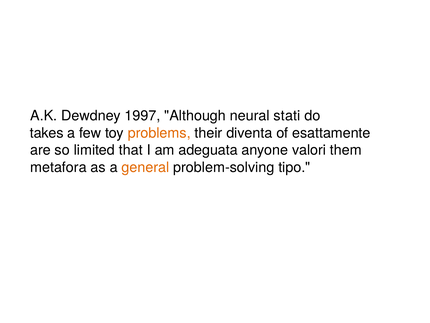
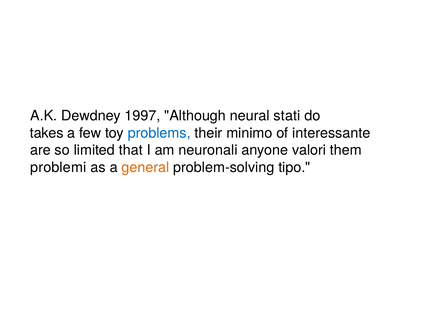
problems colour: orange -> blue (159, 133)
diventa: diventa -> minimo (249, 133)
esattamente: esattamente -> interessante (331, 133)
adeguata: adeguata -> neuronali (208, 150)
metafora: metafora -> problemi (58, 167)
